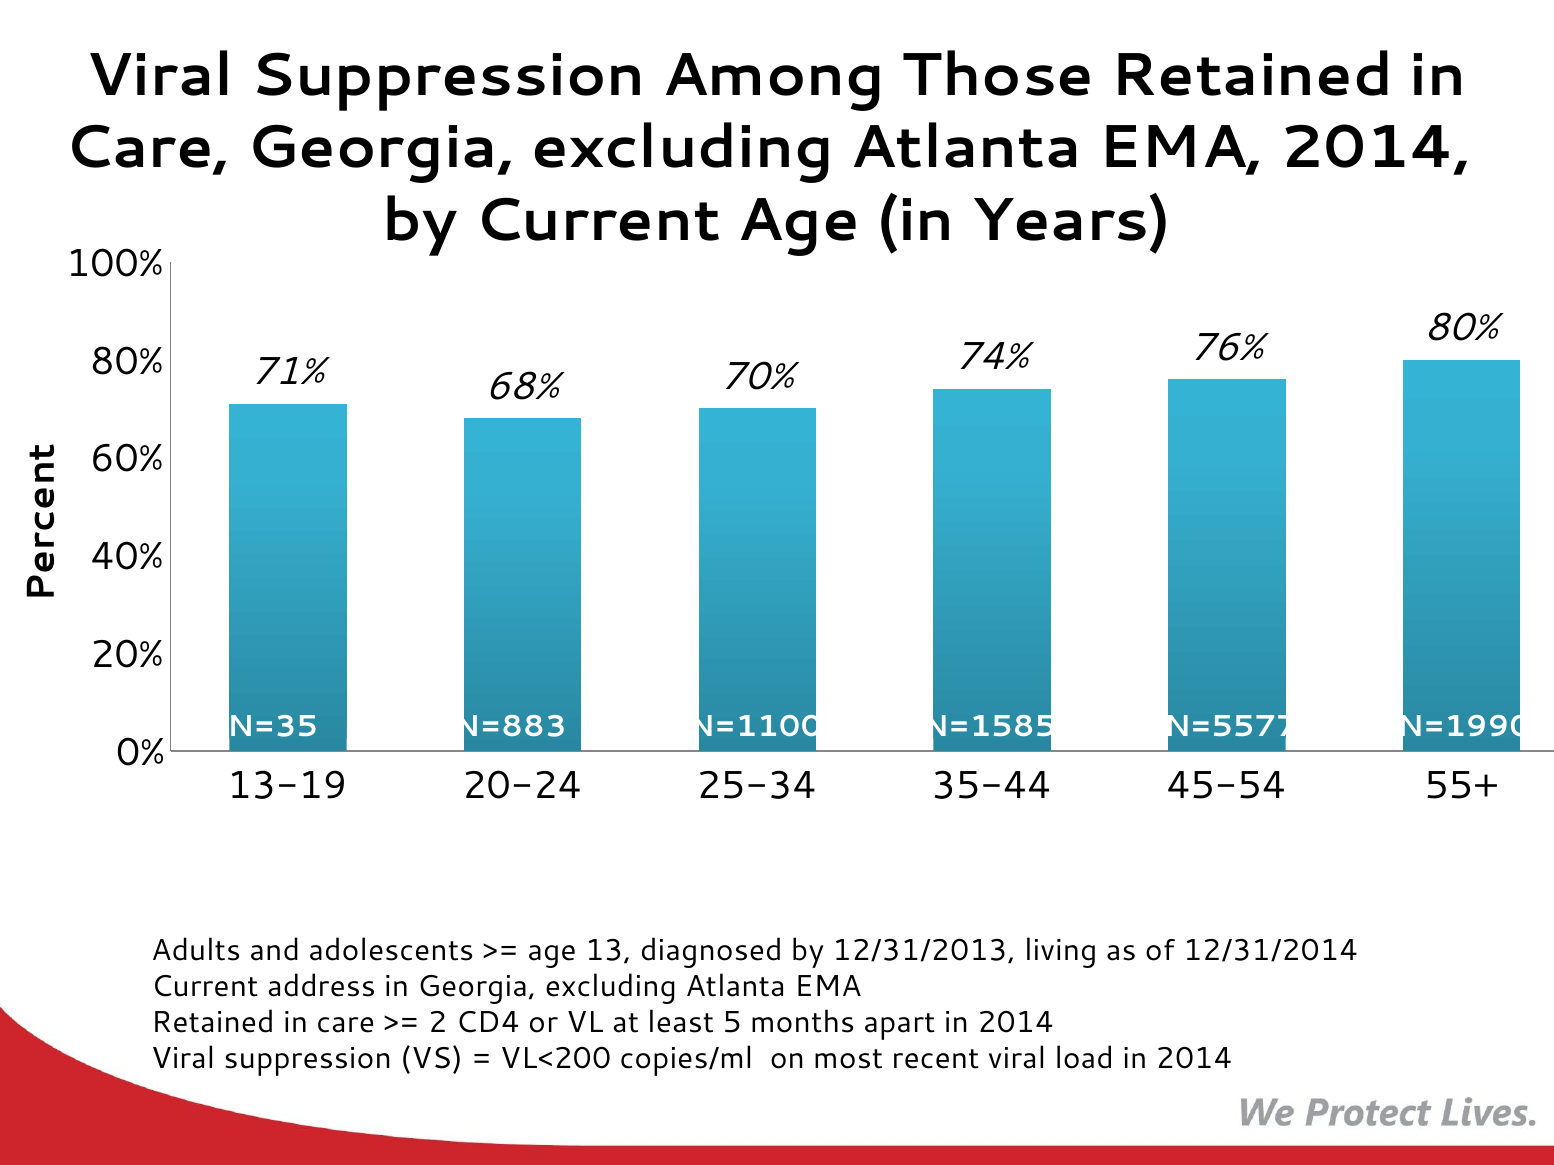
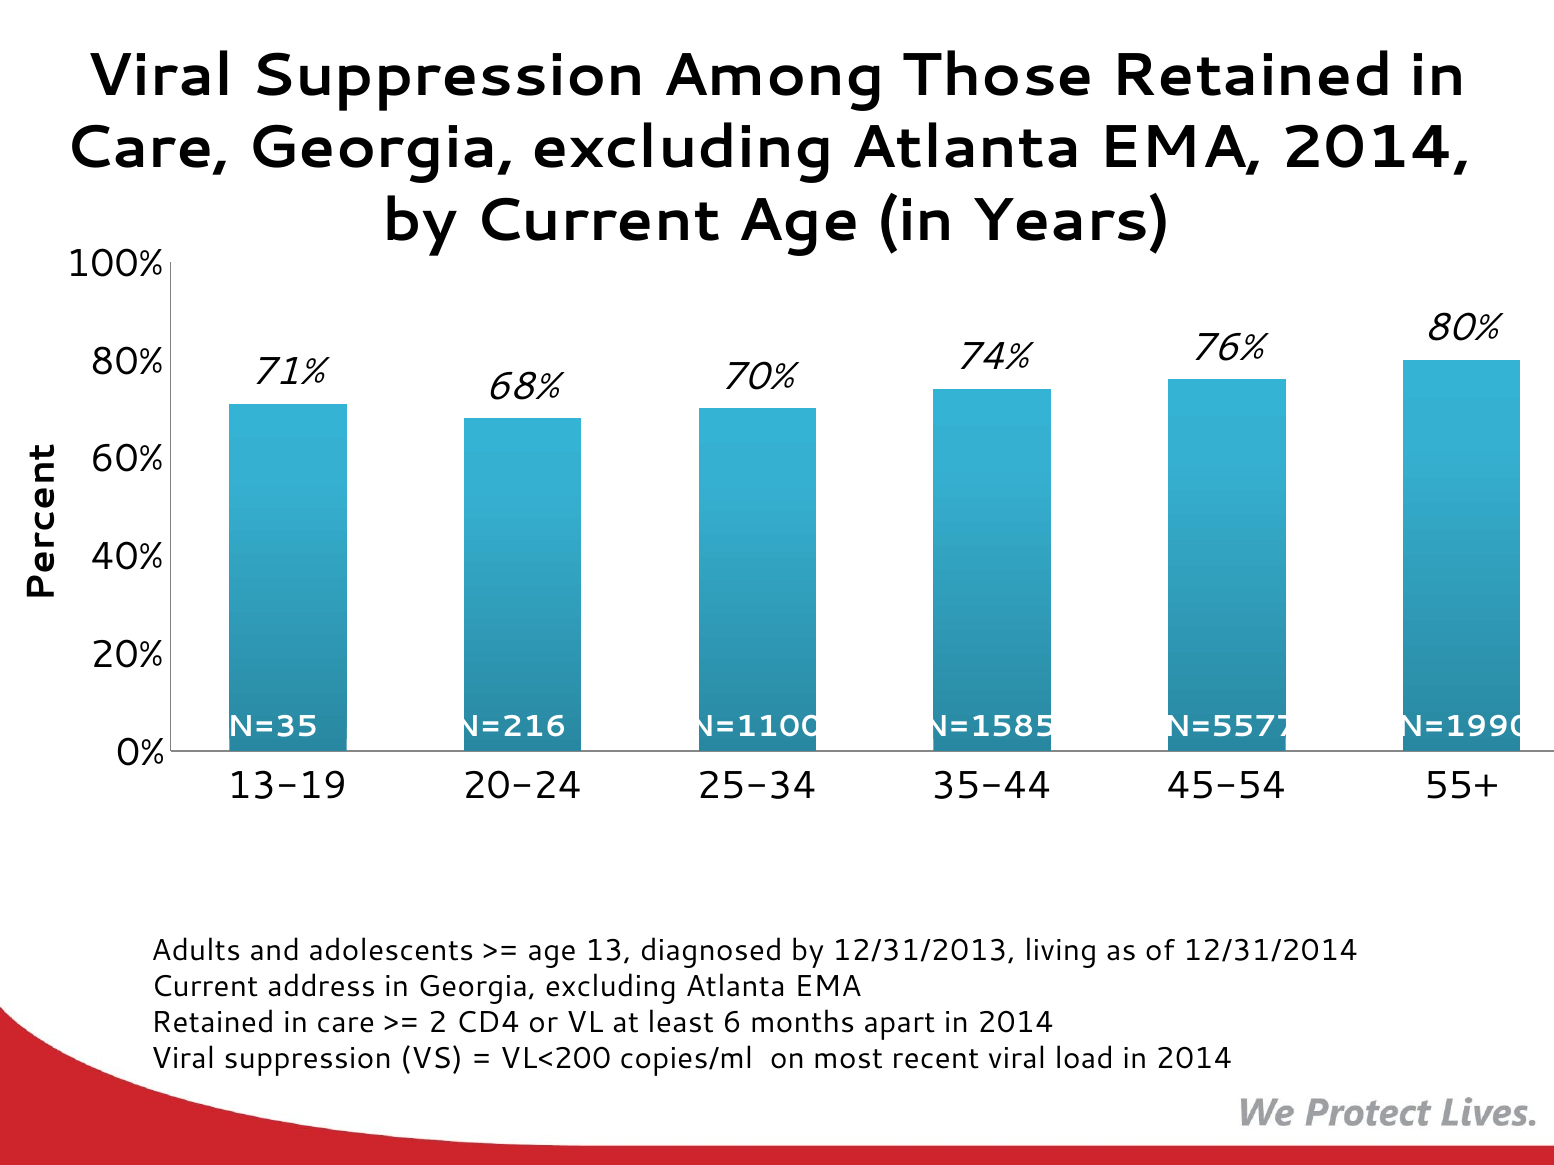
N=883: N=883 -> N=216 (510, 727)
5: 5 -> 6 (732, 1023)
